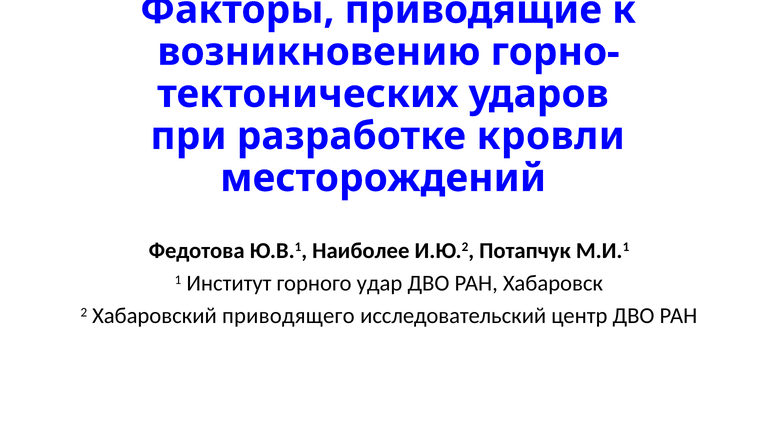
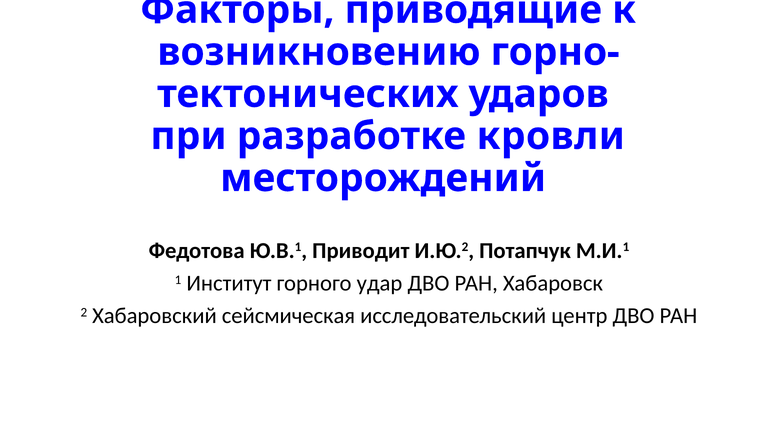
Наиболее: Наиболее -> Приводит (361, 250)
приводящего: приводящего -> сейсмическая (288, 316)
